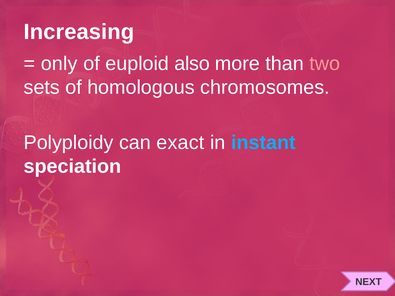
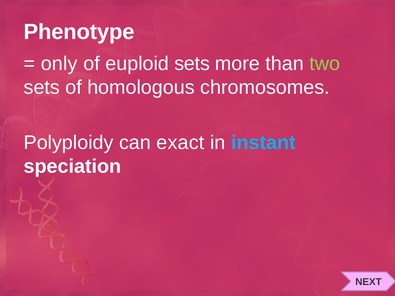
Increasing: Increasing -> Phenotype (79, 32)
euploid also: also -> sets (192, 64)
two colour: pink -> light green (325, 64)
